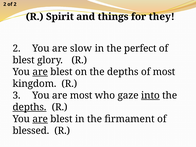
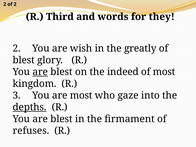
Spirit: Spirit -> Third (60, 17)
things: things -> words (113, 17)
slow: slow -> wish (81, 48)
perfect: perfect -> greatly (140, 48)
on the depths: depths -> indeed (123, 72)
into underline: present -> none (150, 95)
are underline: present -> none (40, 119)
blessed: blessed -> refuses (31, 131)
